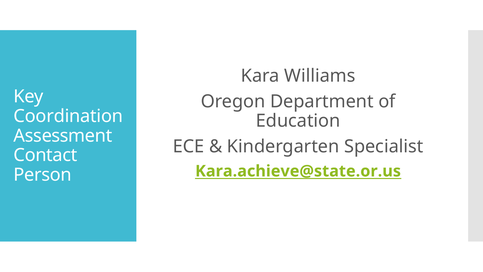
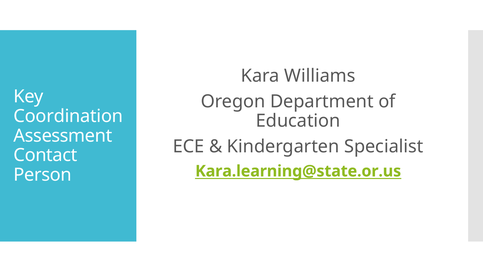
Kara.achieve@state.or.us: Kara.achieve@state.or.us -> Kara.learning@state.or.us (298, 171)
